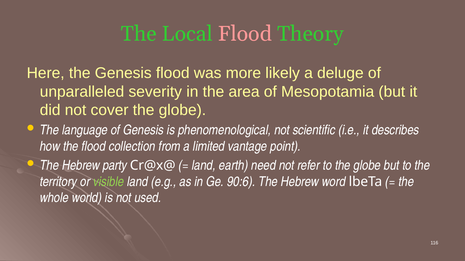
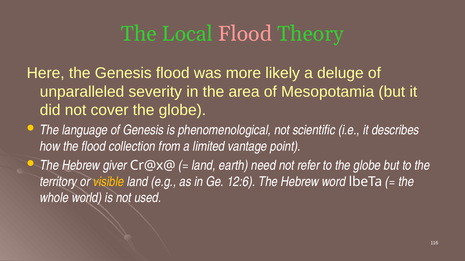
party: party -> giver (115, 166)
visible colour: light green -> yellow (109, 182)
90:6: 90:6 -> 12:6 (241, 182)
